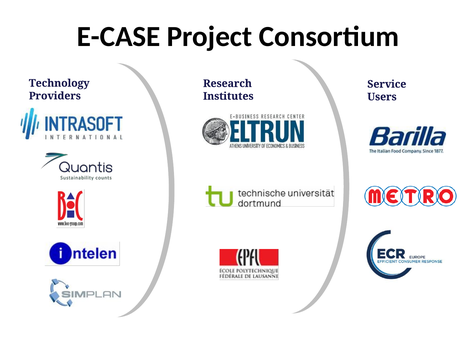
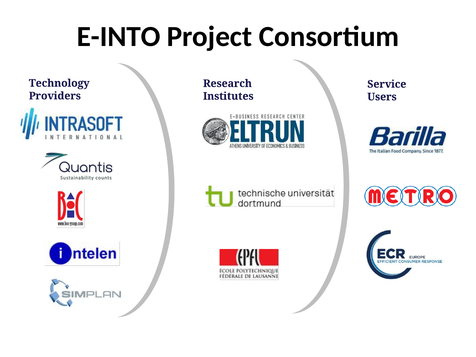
E-CASE: E-CASE -> E-INTO (119, 37)
